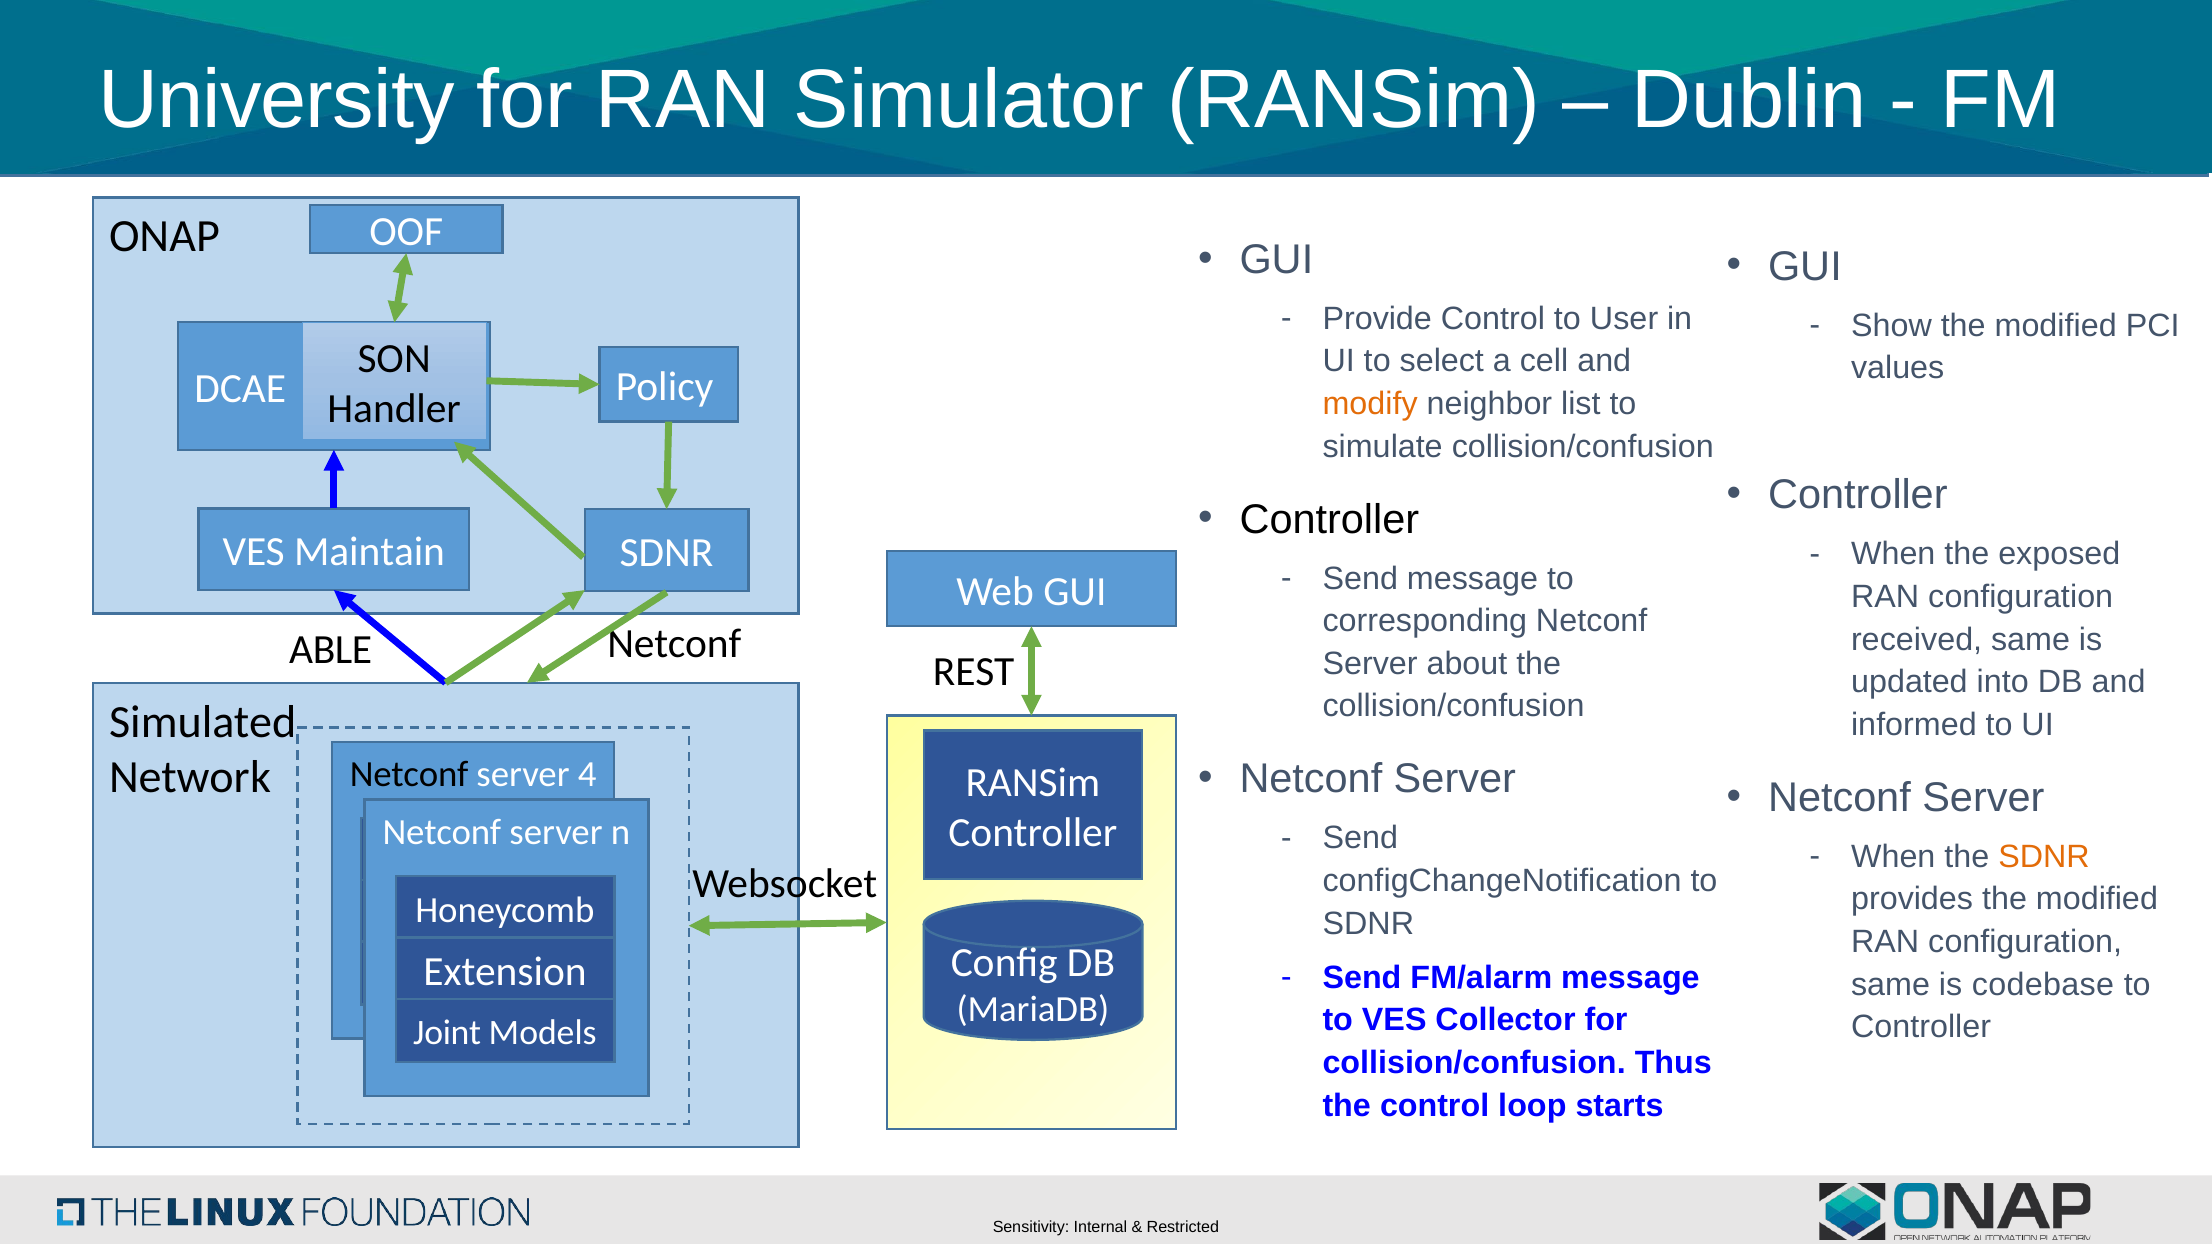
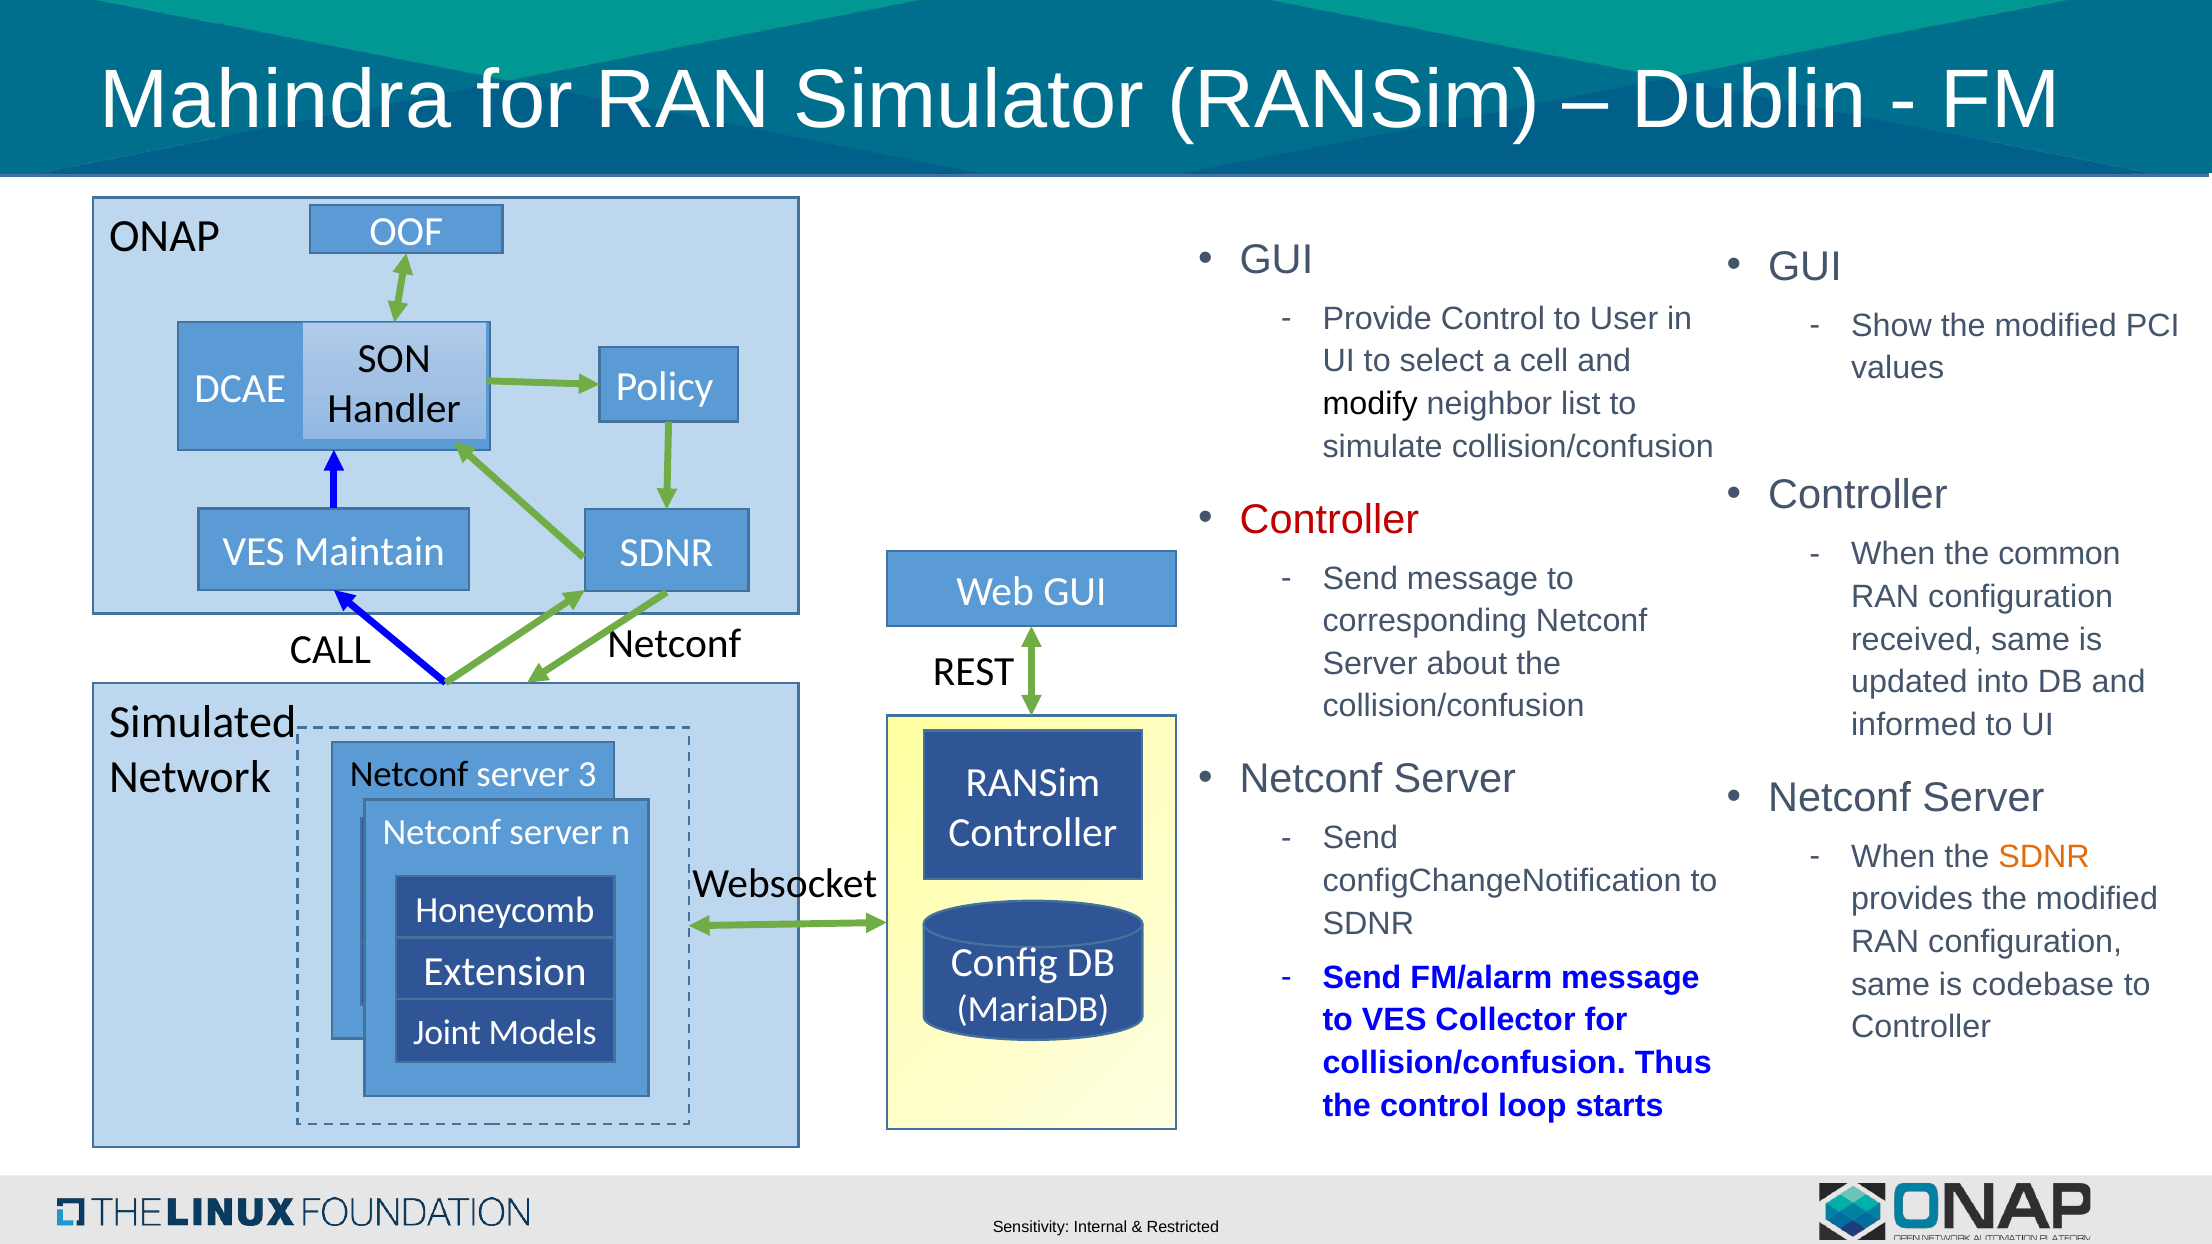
University: University -> Mahindra (276, 101)
modify colour: orange -> black (1370, 404)
Controller colour: black -> red (1329, 519)
exposed: exposed -> common (2059, 554)
ABLE: ABLE -> CALL (330, 650)
4: 4 -> 3 (587, 775)
